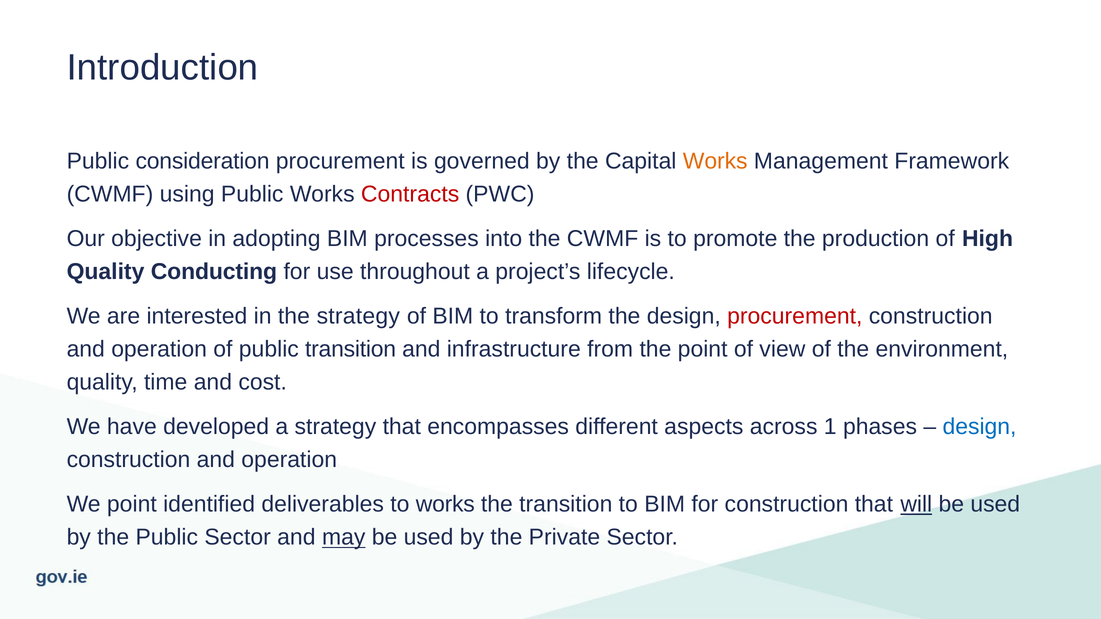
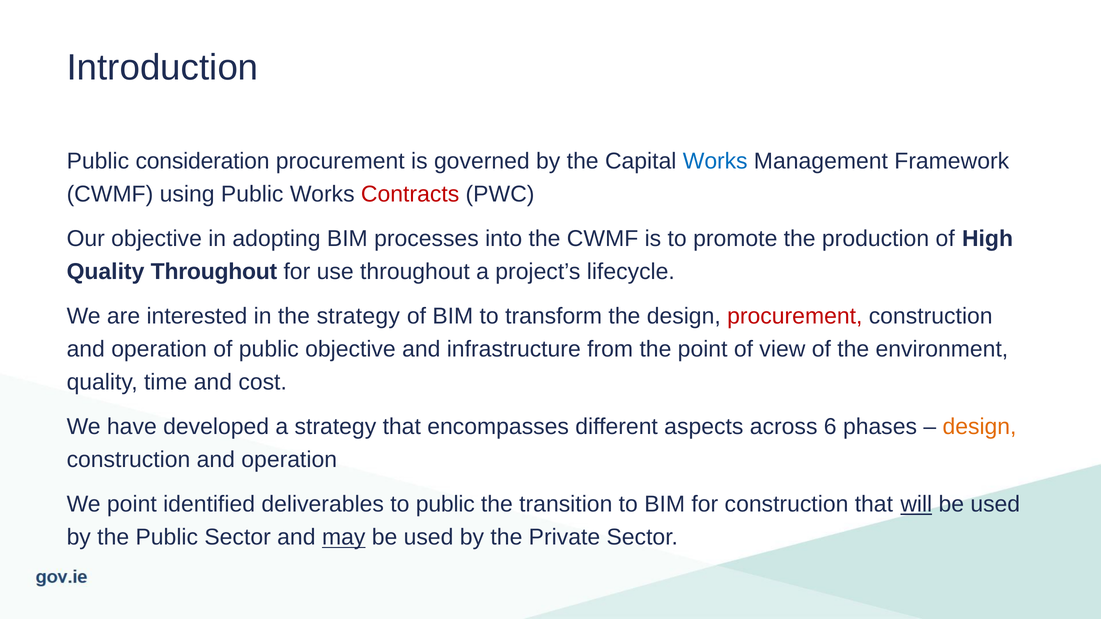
Works colour: orange -> blue (715, 161)
Quality Conducting: Conducting -> Throughout (214, 272)
public transition: transition -> objective (350, 349)
1: 1 -> 6 (830, 427)
design colour: blue -> orange (980, 427)
to works: works -> public (445, 505)
